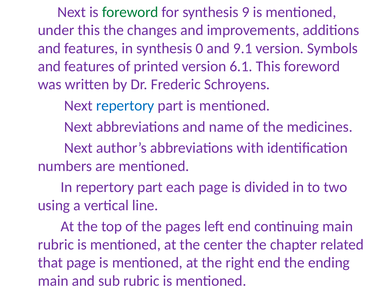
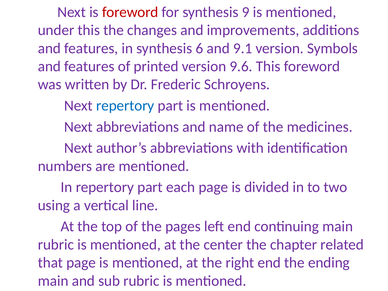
foreword colour: green -> red (130, 12)
0: 0 -> 6 (199, 48)
6.1: 6.1 -> 9.6 (241, 66)
